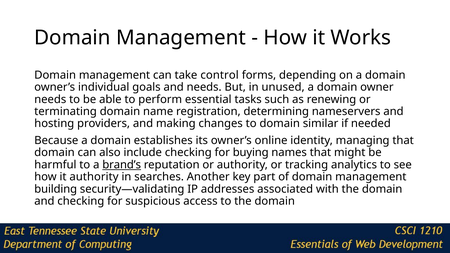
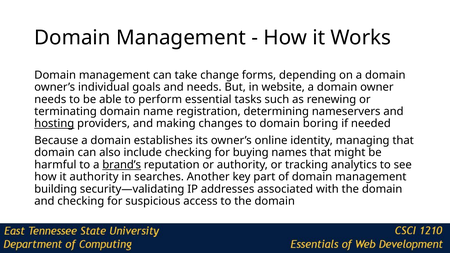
control: control -> change (220, 75)
unused: unused -> website (283, 87)
hosting underline: none -> present (54, 124)
similar: similar -> boring (321, 124)
